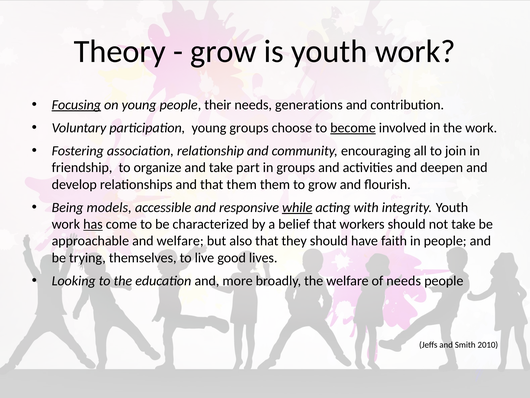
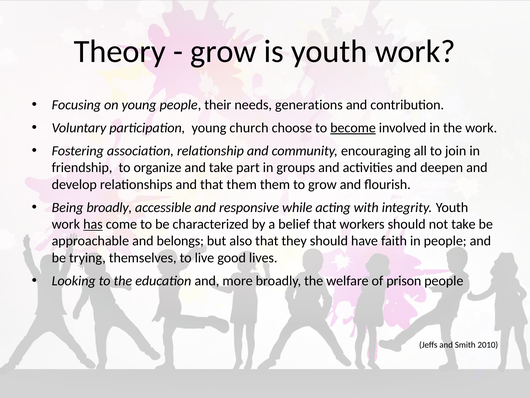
Focusing underline: present -> none (76, 105)
young groups: groups -> church (249, 128)
Being models: models -> broadly (109, 207)
while underline: present -> none (297, 207)
and welfare: welfare -> belongs (180, 241)
of needs: needs -> prison (404, 280)
